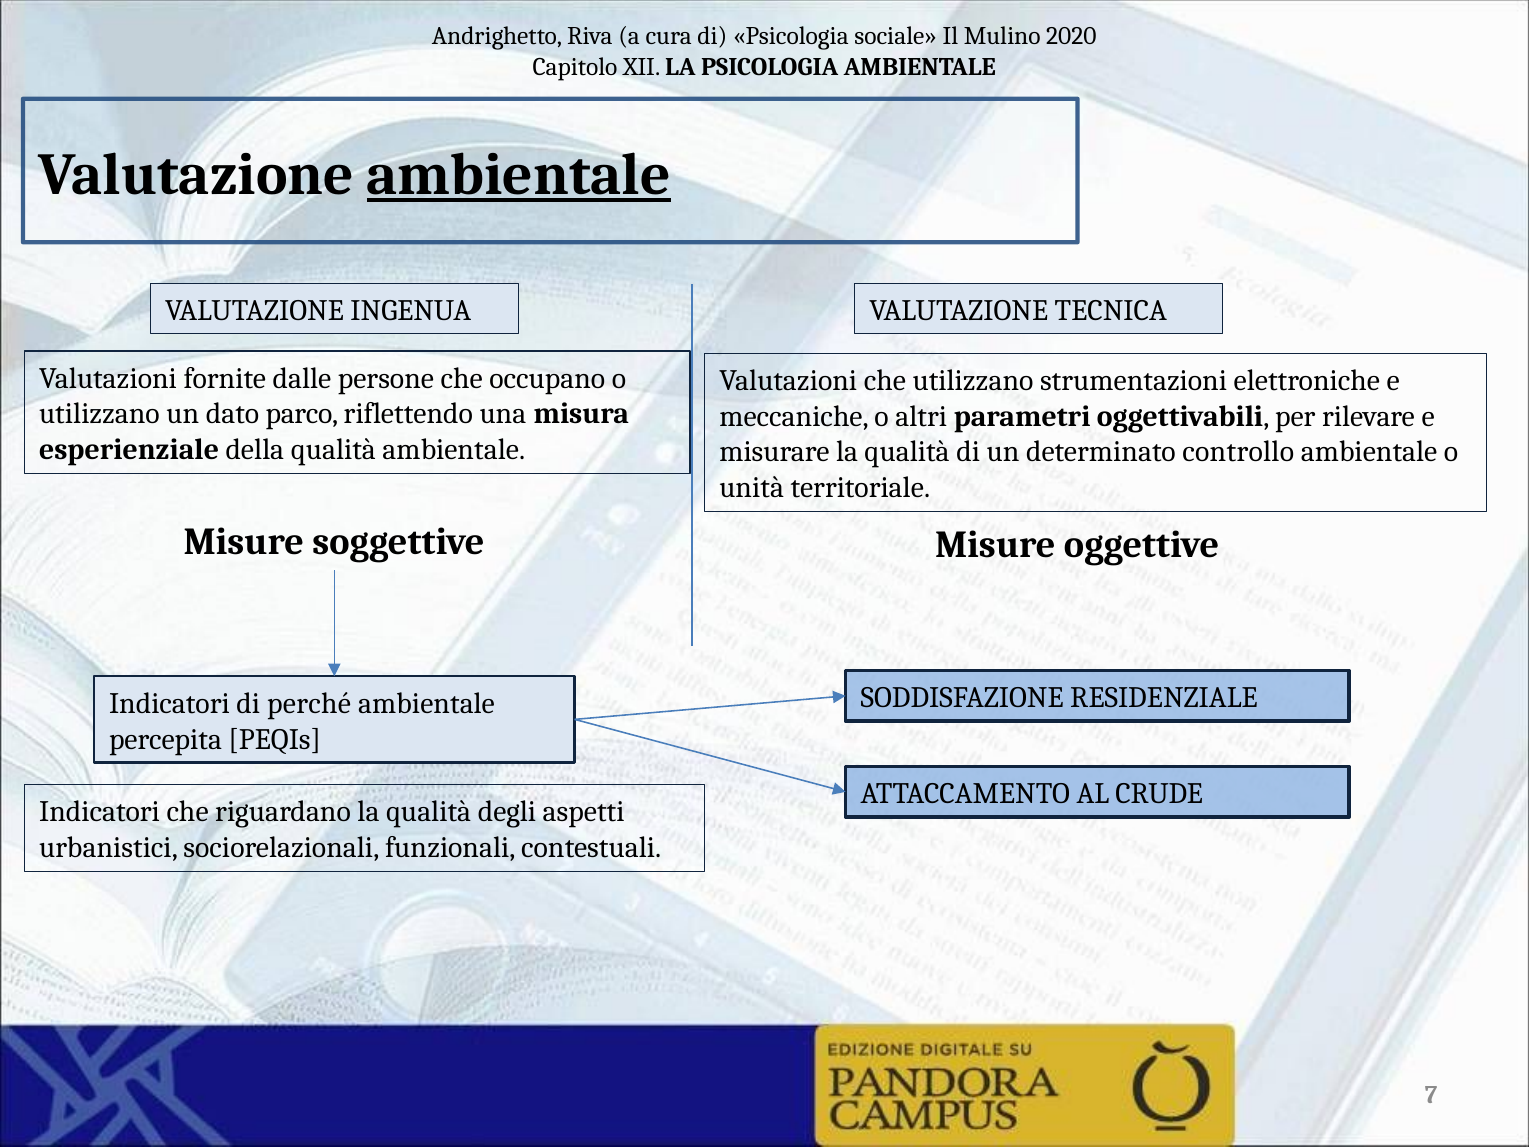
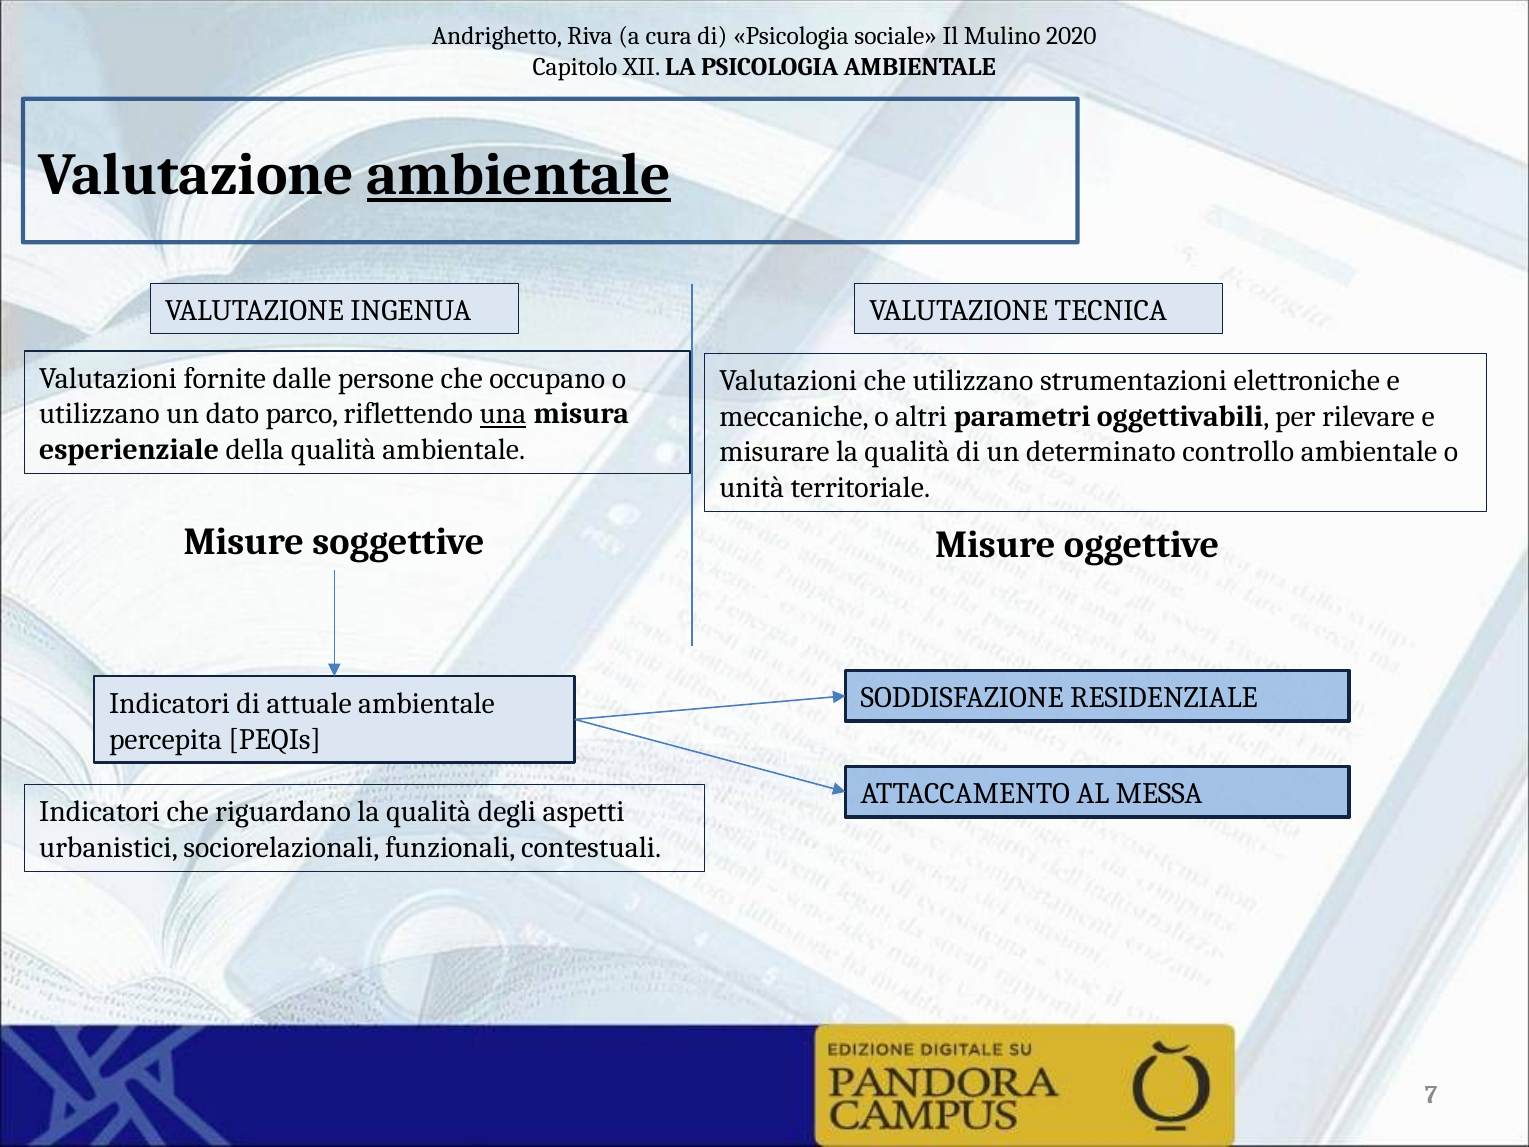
una underline: none -> present (503, 414)
perché: perché -> attuale (309, 703)
CRUDE: CRUDE -> MESSA (1159, 794)
